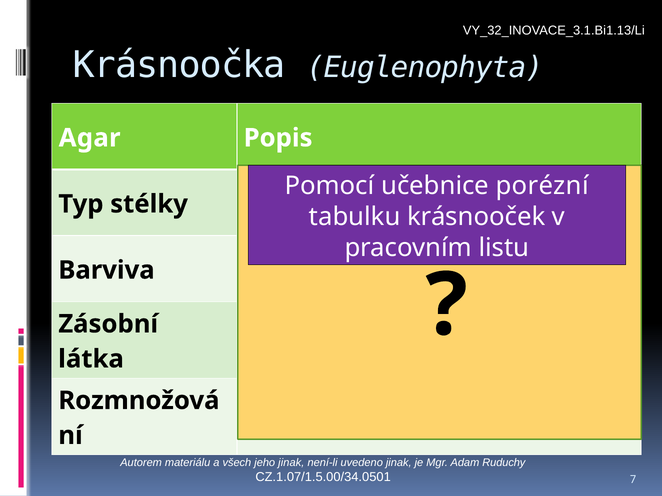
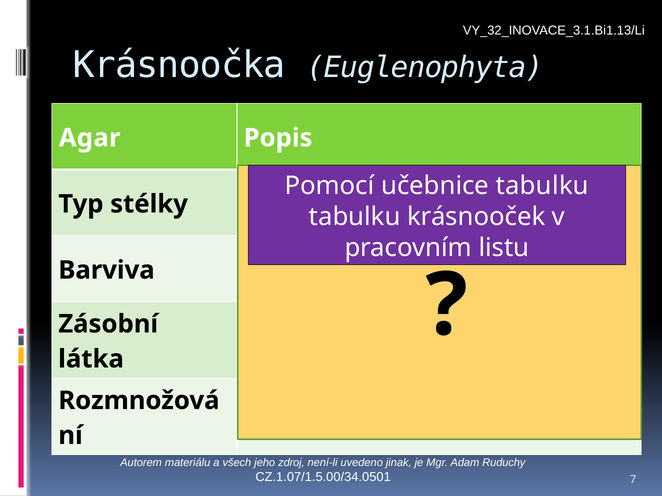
učebnice porézní: porézní -> tabulku (542, 186)
jeho jinak: jinak -> zdroj (291, 463)
